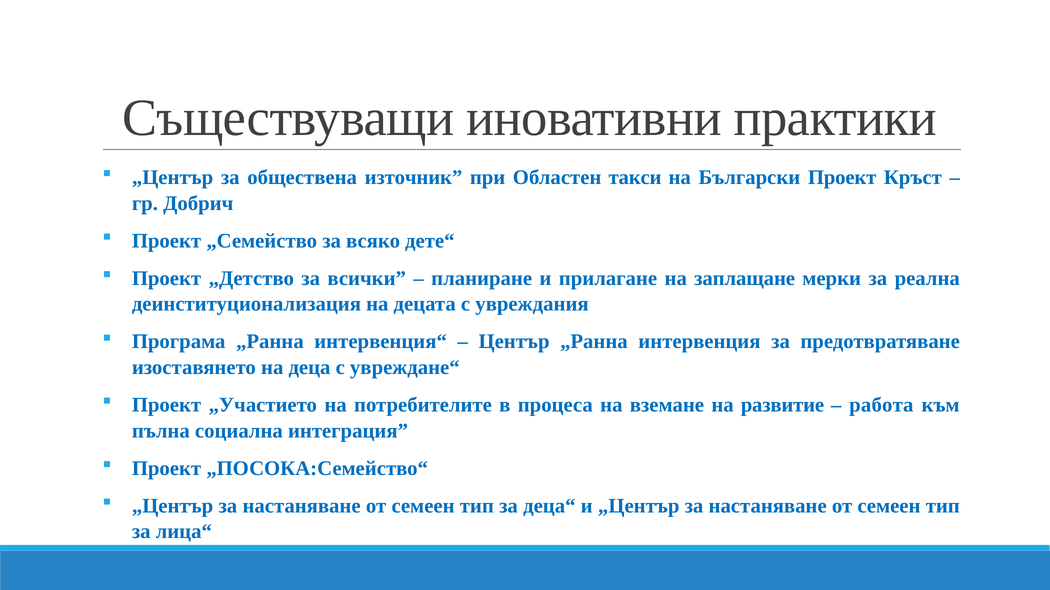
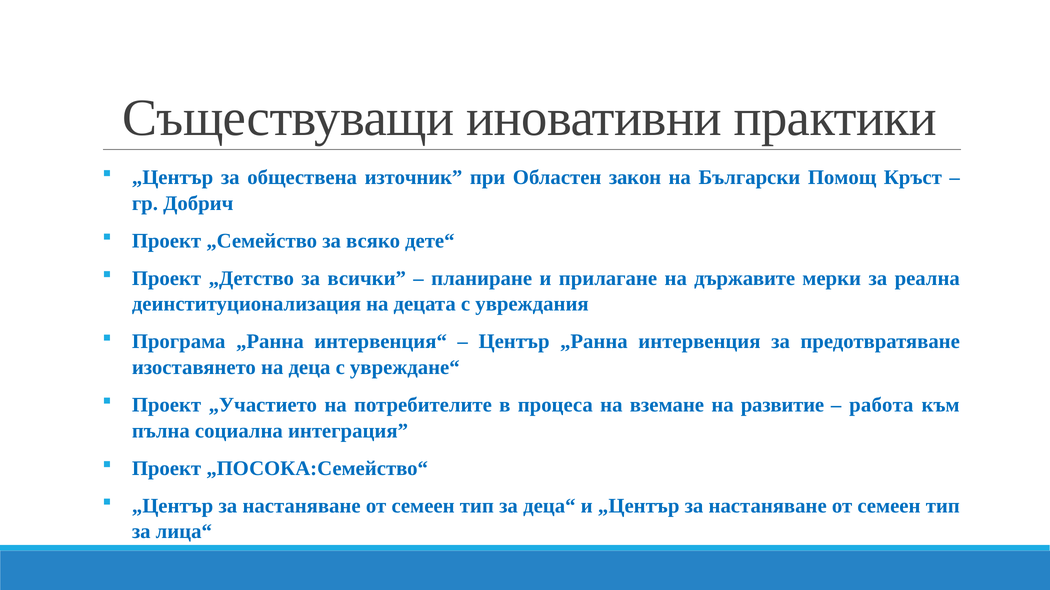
такси: такси -> закон (635, 178)
Български Проект: Проект -> Помощ (842, 178)
заплащане: заплащане -> държавите (745, 279)
